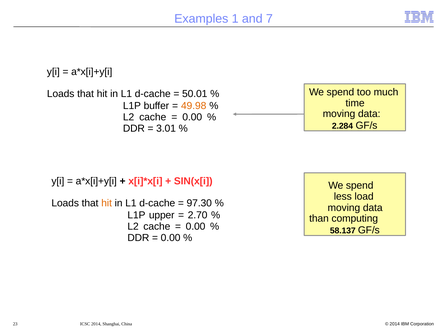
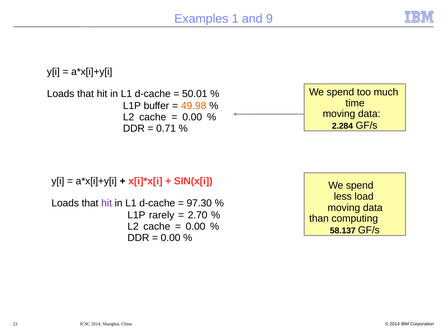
7: 7 -> 9 (269, 19)
3.01: 3.01 -> 0.71 (166, 128)
hit colour: orange -> purple (107, 203)
upper: upper -> rarely (162, 215)
